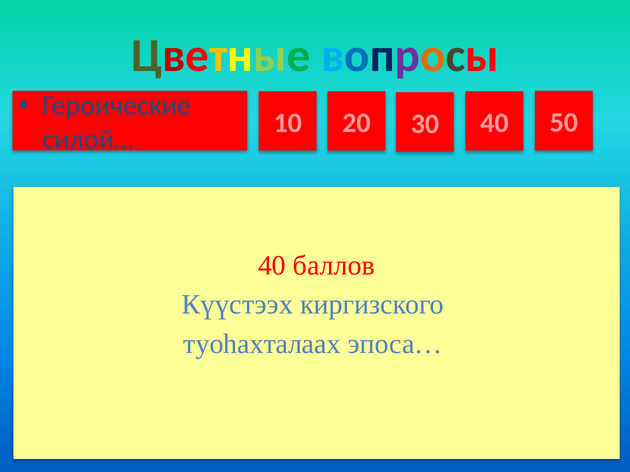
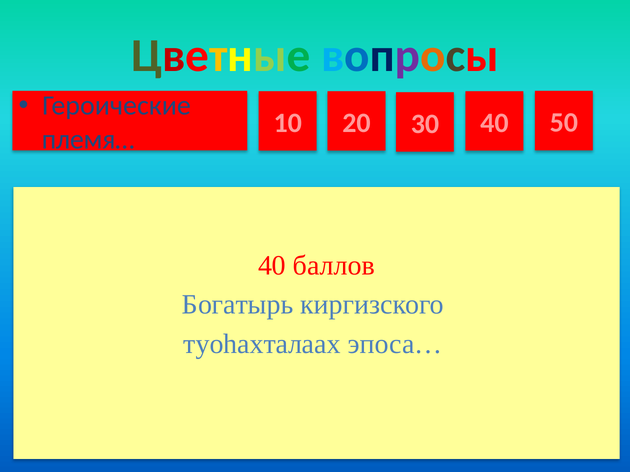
силой…: силой… -> племя… (88, 139)
Күүстээх: Күүстээх -> Богатырь (238, 305)
